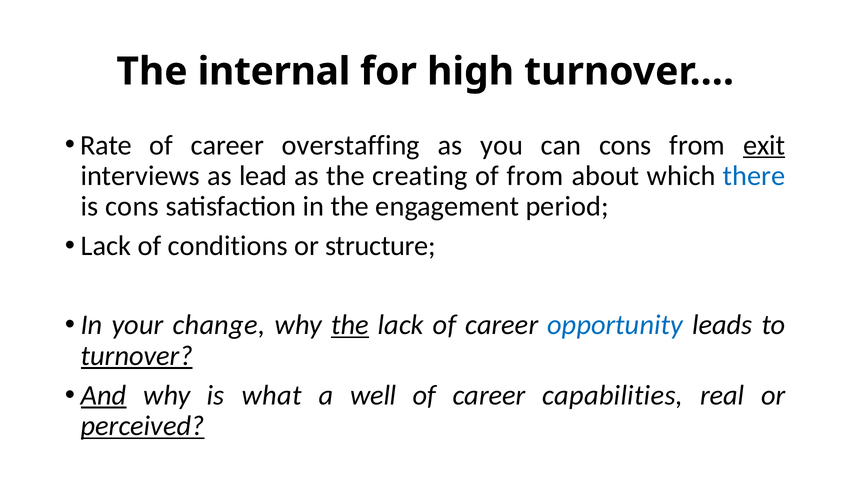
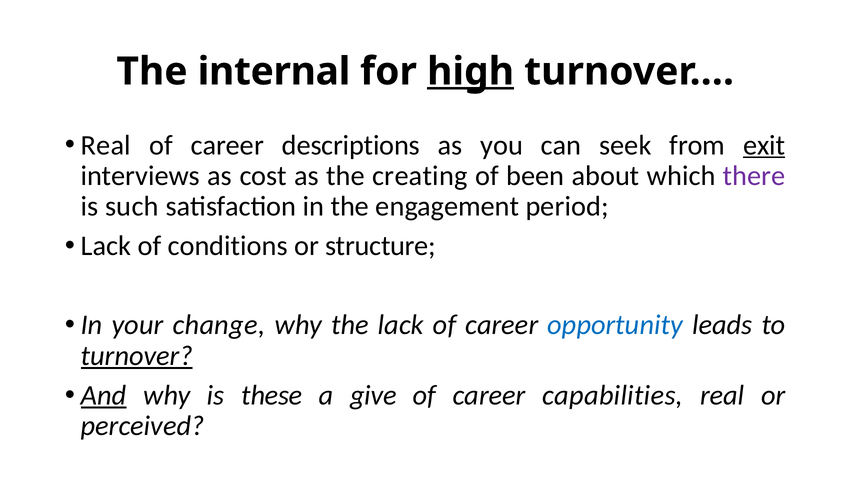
high underline: none -> present (471, 71)
Rate: Rate -> Real (106, 145)
overstaffing: overstaffing -> descriptions (351, 145)
can cons: cons -> seek (625, 145)
lead: lead -> cost (263, 176)
of from: from -> been (535, 176)
there colour: blue -> purple (754, 176)
is cons: cons -> such (132, 206)
the underline: present -> none (350, 325)
what: what -> these (272, 395)
well: well -> give (373, 395)
perceived underline: present -> none (143, 426)
